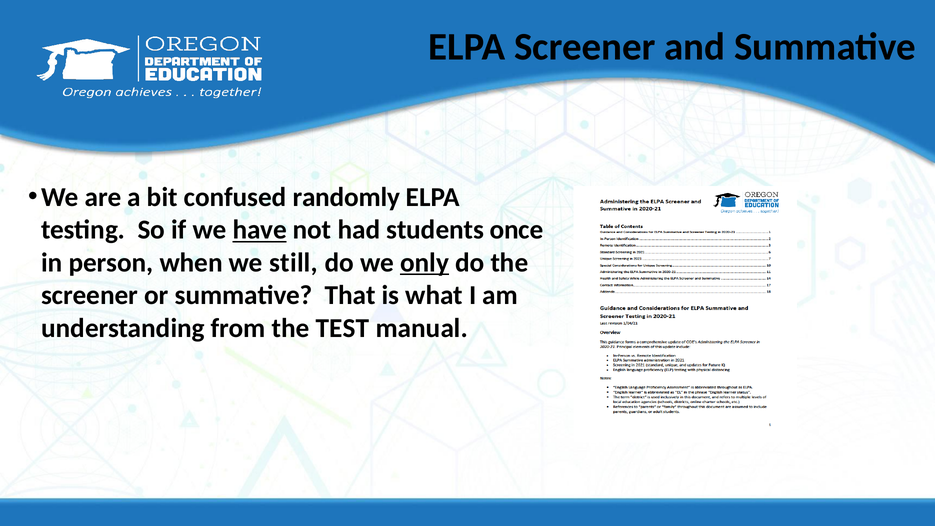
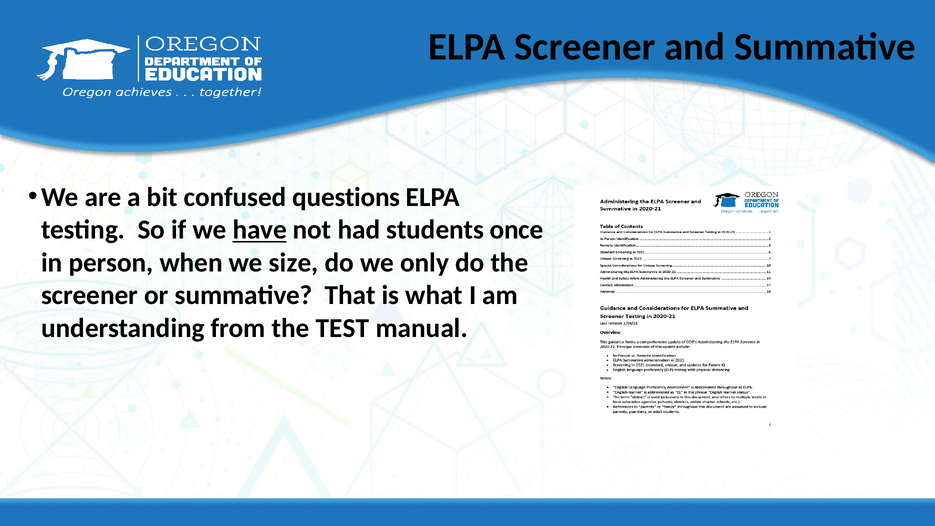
randomly: randomly -> questions (346, 197)
still: still -> size (294, 263)
only underline: present -> none (425, 263)
